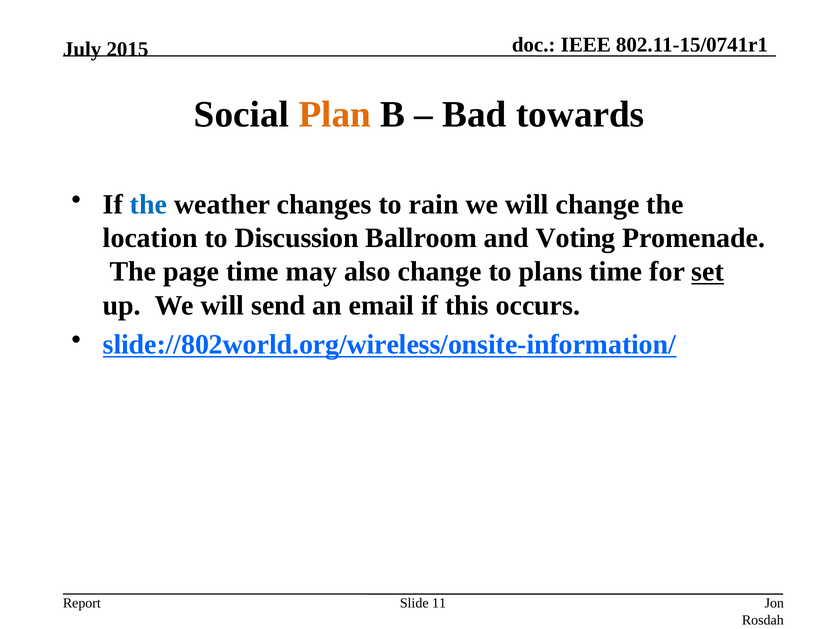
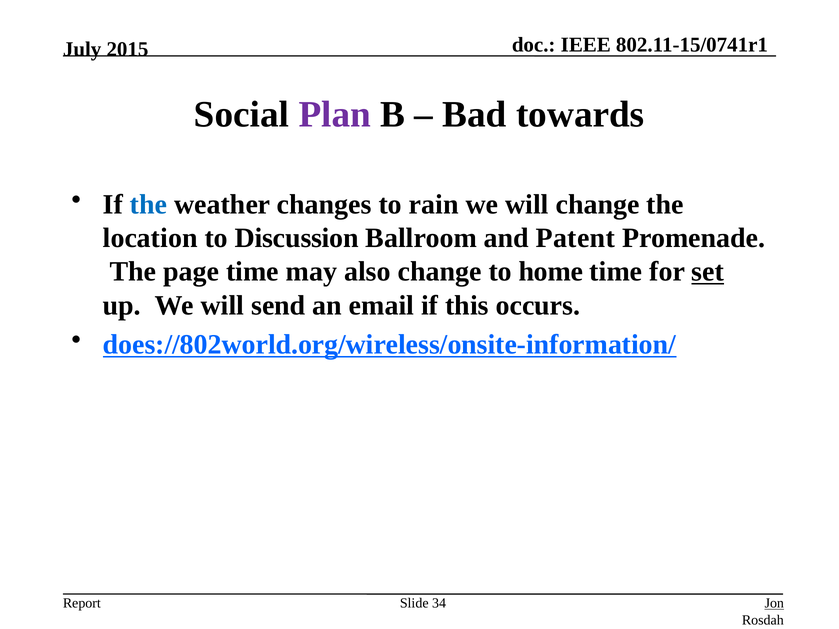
Plan colour: orange -> purple (335, 114)
Voting: Voting -> Patent (575, 238)
plans: plans -> home (551, 272)
slide://802world.org/wireless/onsite-information/: slide://802world.org/wireless/onsite-information/ -> does://802world.org/wireless/onsite-information/ (389, 345)
11: 11 -> 34 (439, 603)
Jon underline: none -> present (774, 603)
